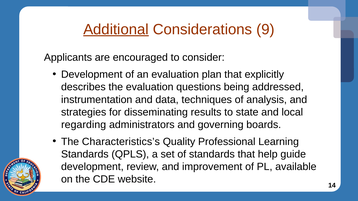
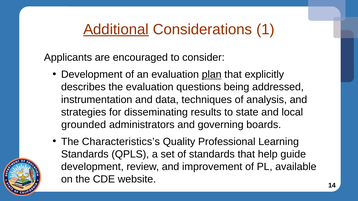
9: 9 -> 1 (265, 29)
plan underline: none -> present (212, 75)
regarding: regarding -> grounded (84, 125)
